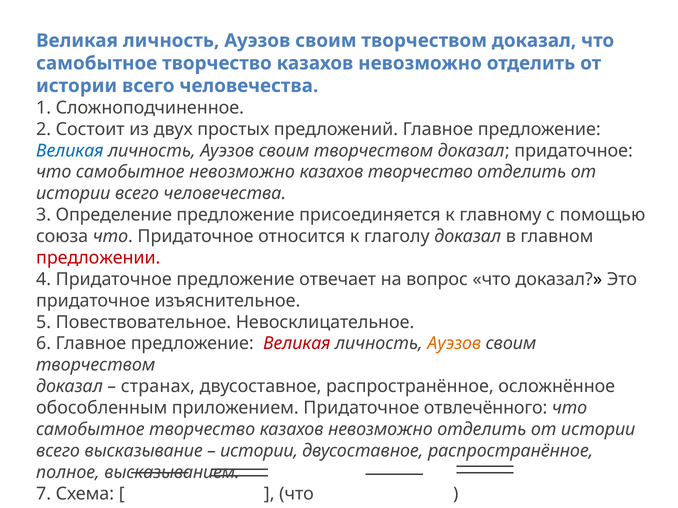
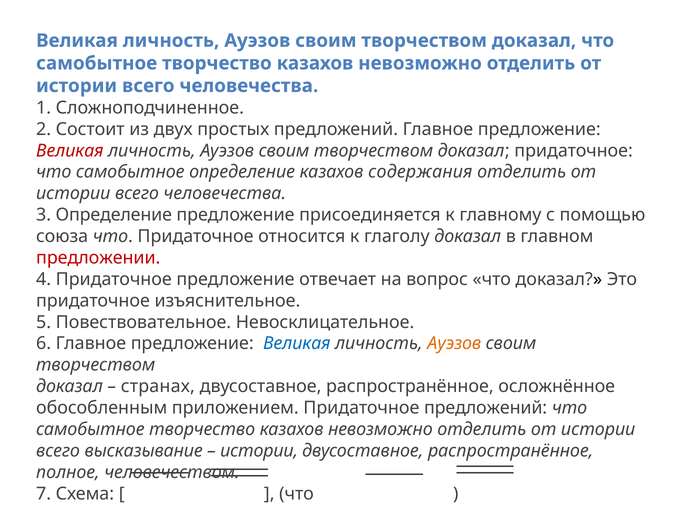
Великая colour: blue -> red (70, 151)
самобытное невозможно: невозможно -> определение (242, 172)
казахов творчество: творчество -> содержания (420, 172)
Великая colour: red -> blue (297, 344)
Придаточное отвлечённого: отвлечённого -> предложений (486, 408)
высказыванием: высказыванием -> человечеством (172, 473)
